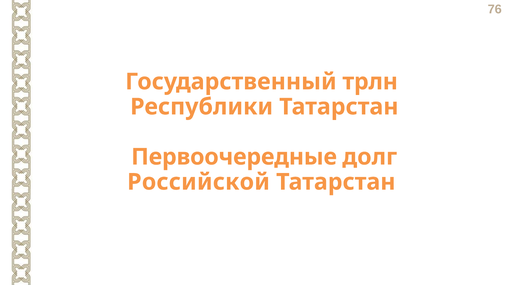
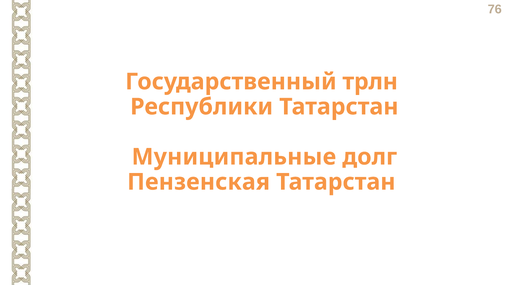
Первоочередные: Первоочередные -> Муниципальные (234, 157)
Российской: Российской -> Пензенская (199, 182)
